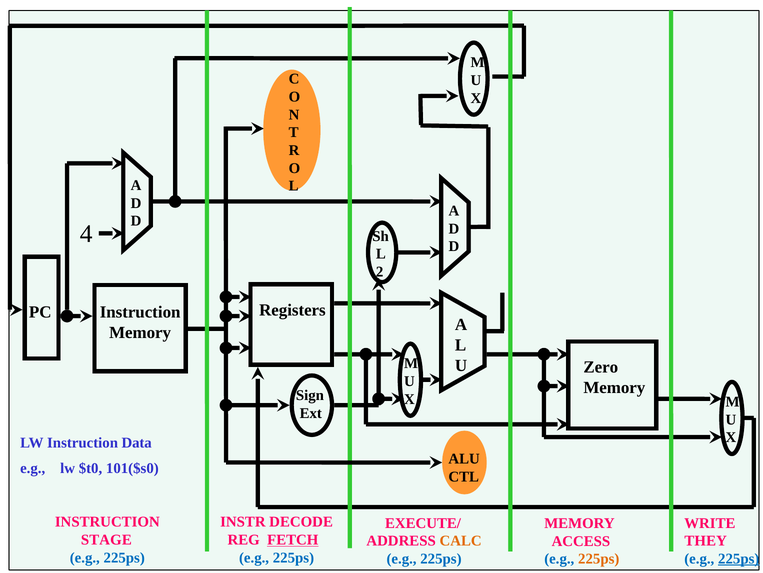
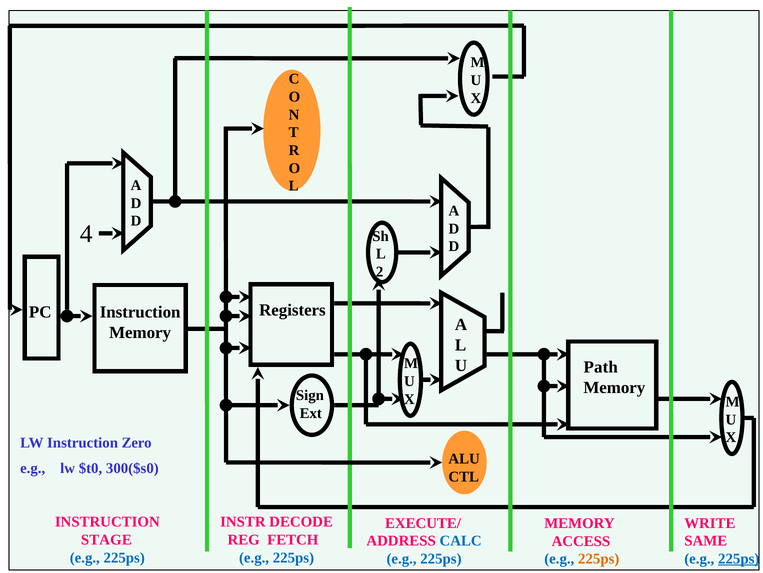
Zero: Zero -> Path (601, 367)
Data: Data -> Zero (137, 442)
101($s0: 101($s0 -> 300($s0 (132, 468)
FETCH underline: present -> none (293, 539)
CALC colour: orange -> blue (461, 540)
THEY: THEY -> SAME (706, 540)
